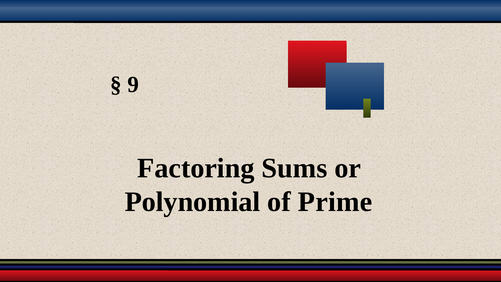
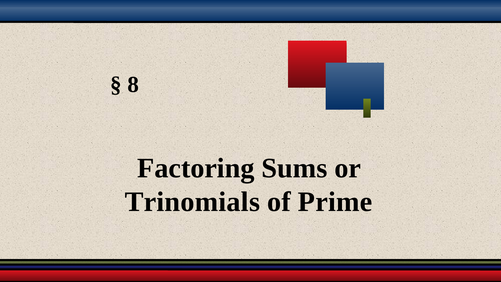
9: 9 -> 8 (133, 85)
Polynomial: Polynomial -> Trinomials (192, 202)
